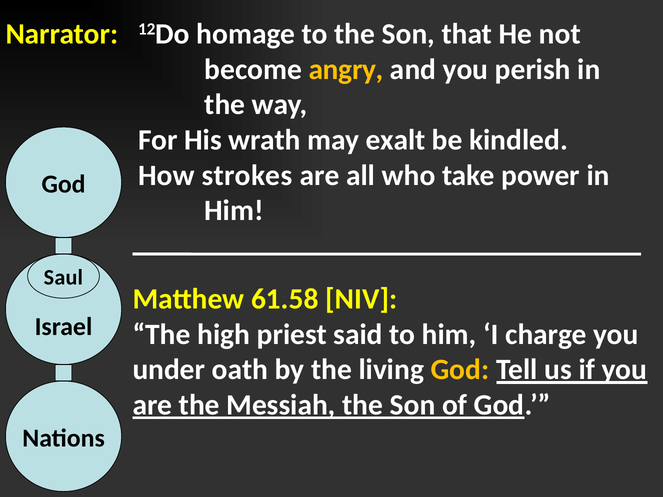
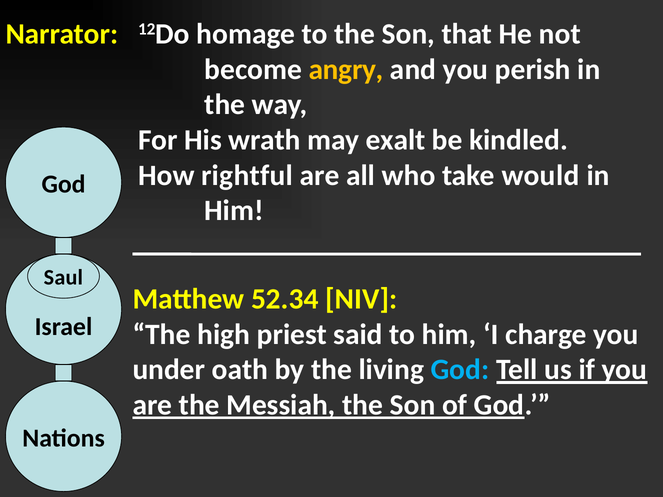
strokes: strokes -> rightful (247, 175)
power: power -> would (540, 175)
61.58: 61.58 -> 52.34 (285, 299)
God colour: yellow -> light blue (460, 370)
